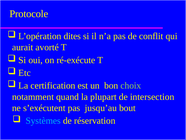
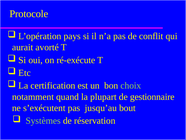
dites: dites -> pays (72, 36)
intersection: intersection -> gestionnaire (152, 96)
Systèmes colour: light blue -> light green (43, 120)
